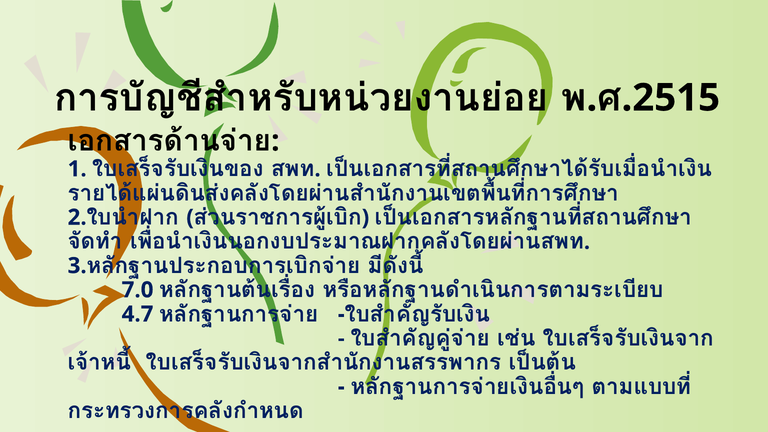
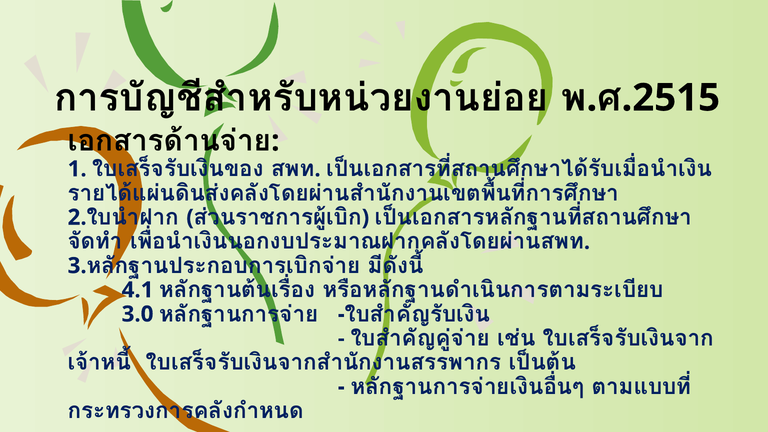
7.0: 7.0 -> 4.1 (138, 290)
4.7: 4.7 -> 3.0 (138, 314)
